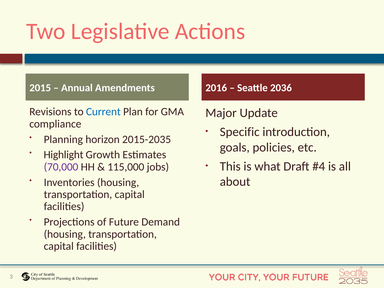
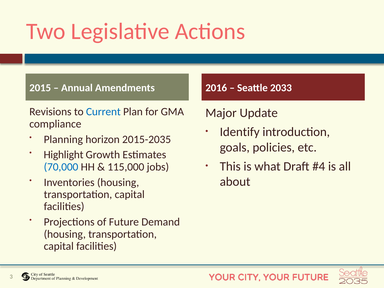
2036: 2036 -> 2033 (281, 88)
Specific: Specific -> Identify (240, 132)
70,000 colour: purple -> blue (61, 167)
